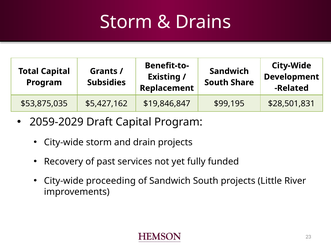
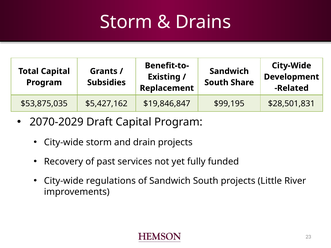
2059-2029: 2059-2029 -> 2070-2029 (57, 122)
proceeding: proceeding -> regulations (111, 181)
